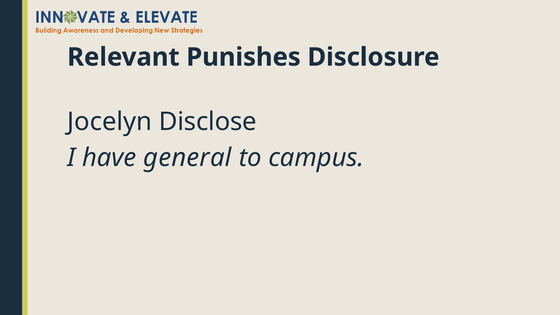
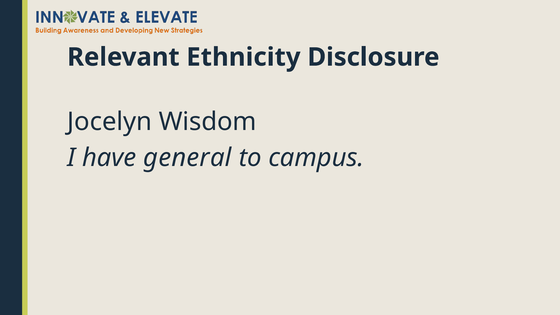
Punishes: Punishes -> Ethnicity (243, 57)
Disclose: Disclose -> Wisdom (208, 122)
